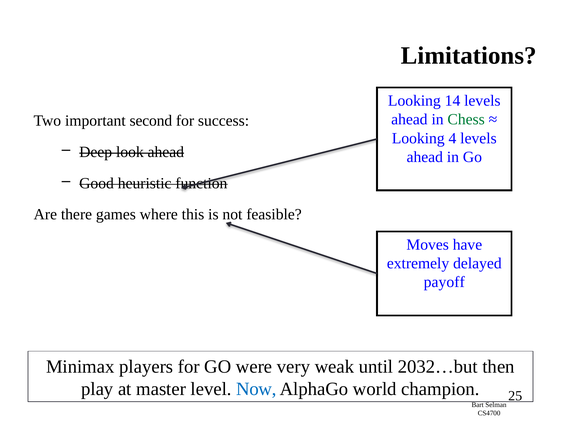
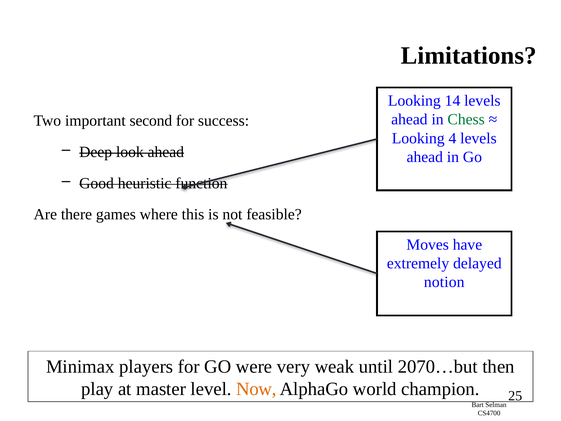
payoff: payoff -> notion (444, 282)
2032…but: 2032…but -> 2070…but (438, 366)
Now colour: blue -> orange (256, 389)
